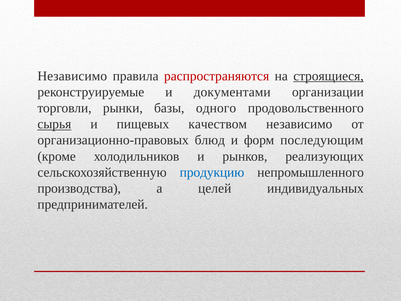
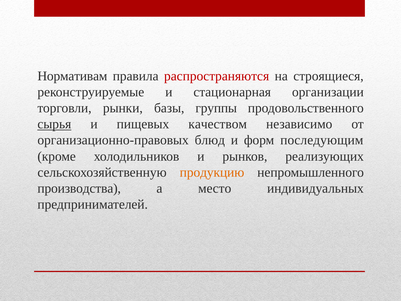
Независимо: Независимо -> Нормативам (72, 76)
строящиеся underline: present -> none (328, 76)
документами: документами -> стационарная (232, 92)
одного: одного -> группы (216, 108)
продукцию colour: blue -> orange (212, 172)
целей: целей -> место (215, 188)
